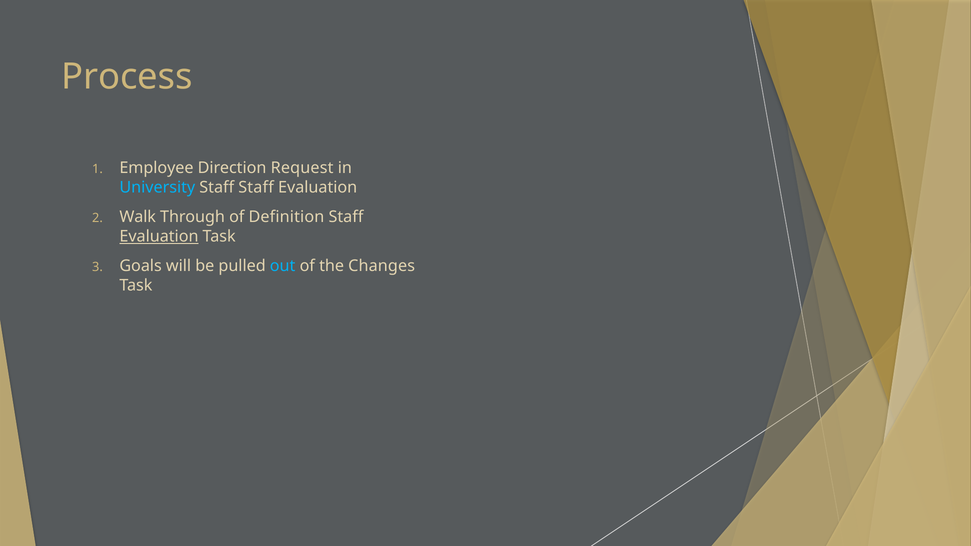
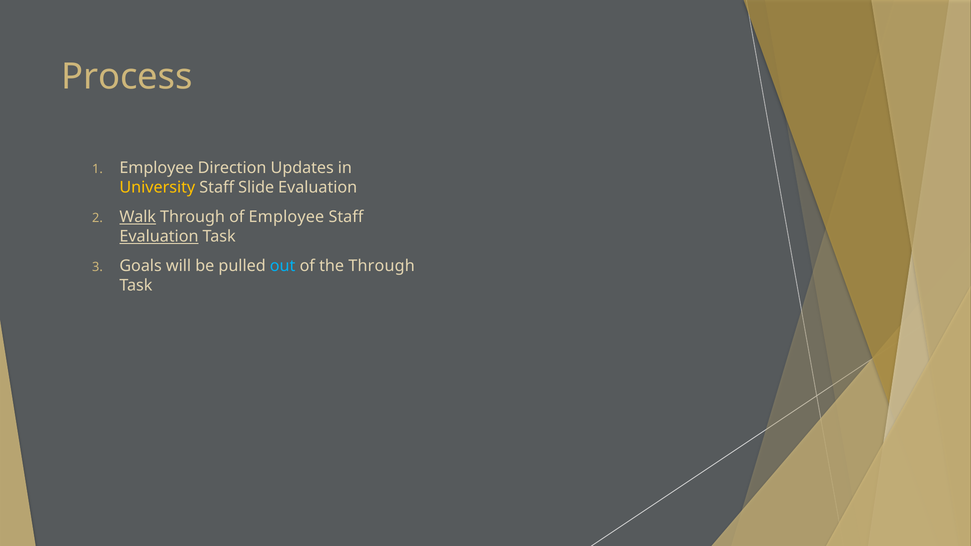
Request: Request -> Updates (302, 168)
University colour: light blue -> yellow (157, 188)
Staff Staff: Staff -> Slide (256, 188)
Walk underline: none -> present (138, 217)
of Definition: Definition -> Employee (286, 217)
the Changes: Changes -> Through (382, 266)
